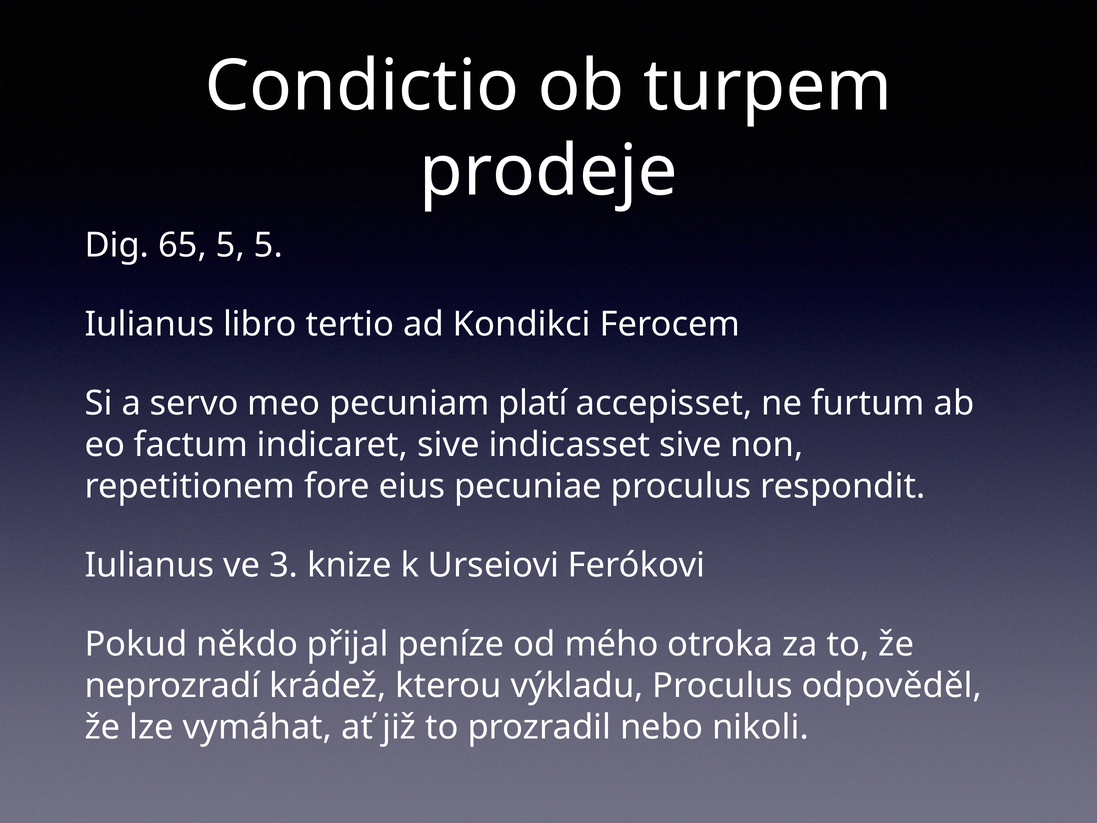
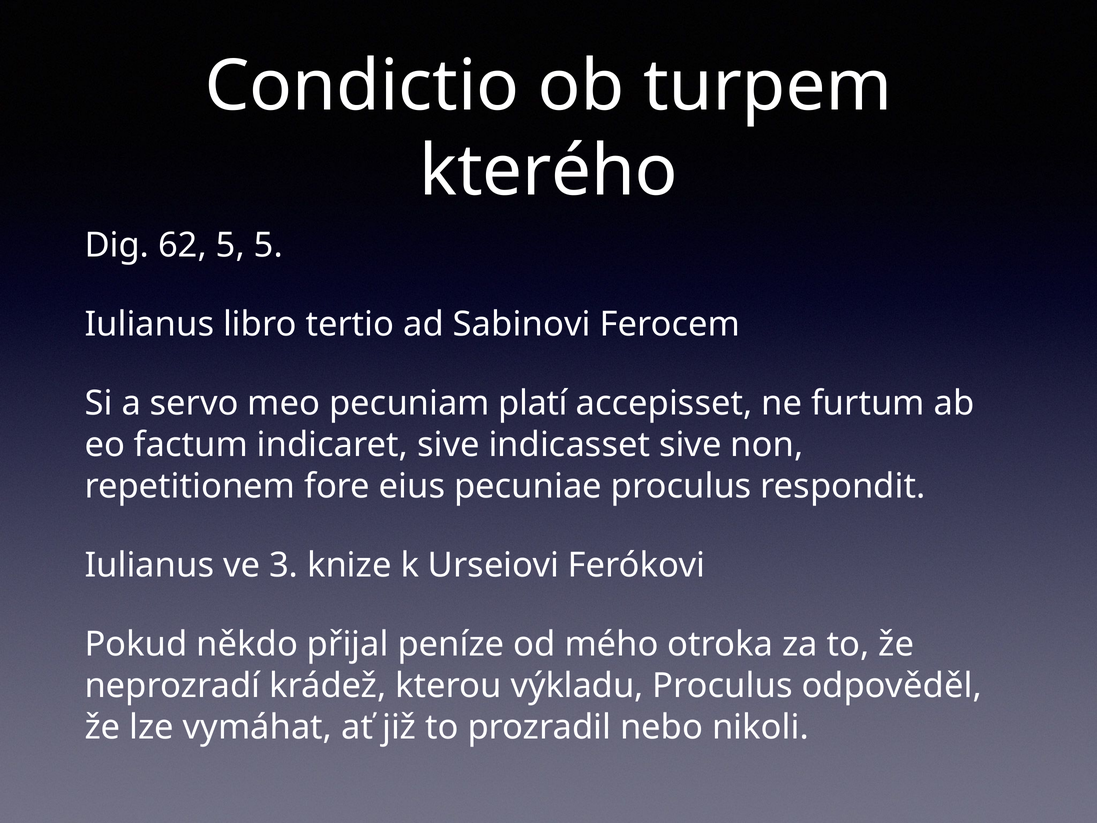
prodeje: prodeje -> kterého (549, 171)
65: 65 -> 62 (183, 245)
Kondikci: Kondikci -> Sabinovi (522, 324)
